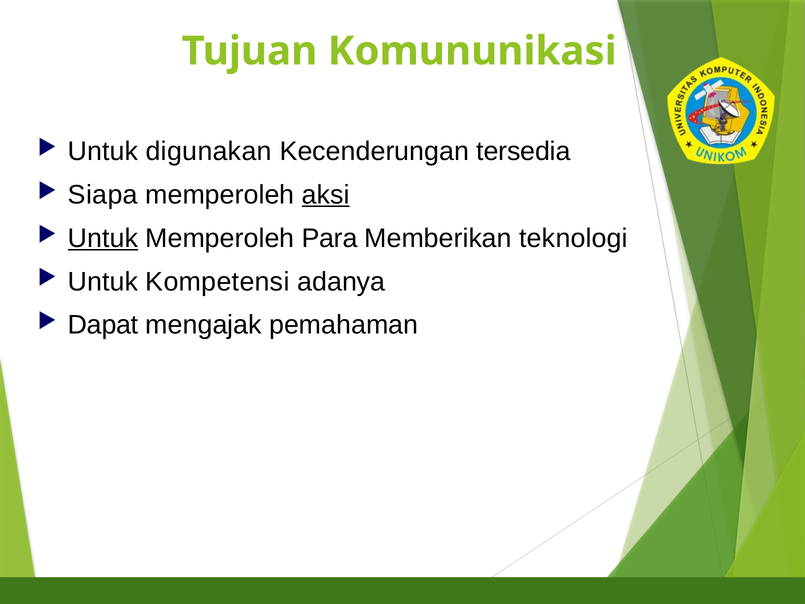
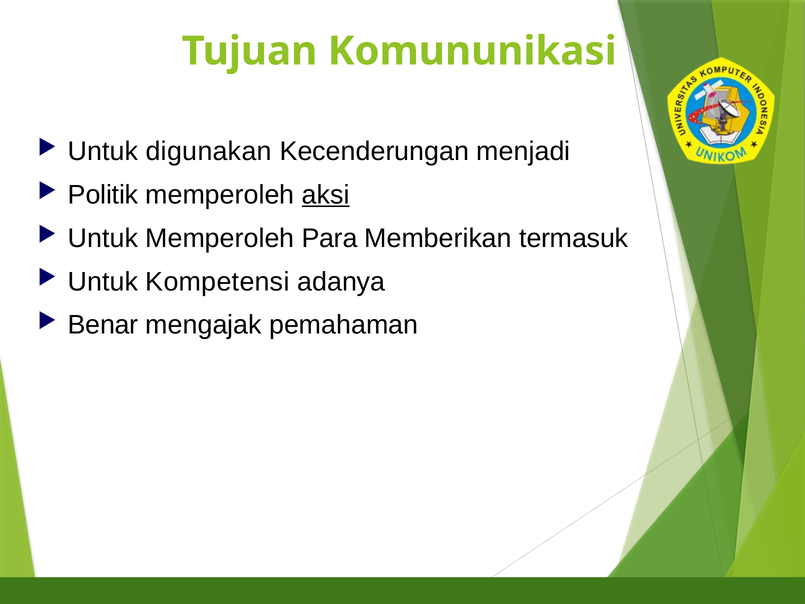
tersedia: tersedia -> menjadi (523, 151)
Siapa: Siapa -> Politik (103, 195)
Untuk underline: present -> none (103, 238)
teknologi: teknologi -> termasuk (574, 238)
Dapat: Dapat -> Benar (103, 325)
